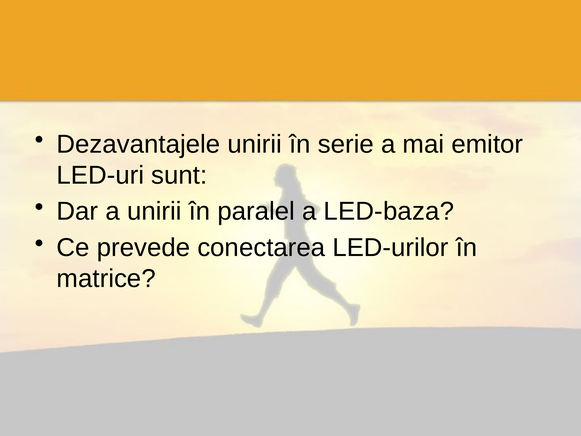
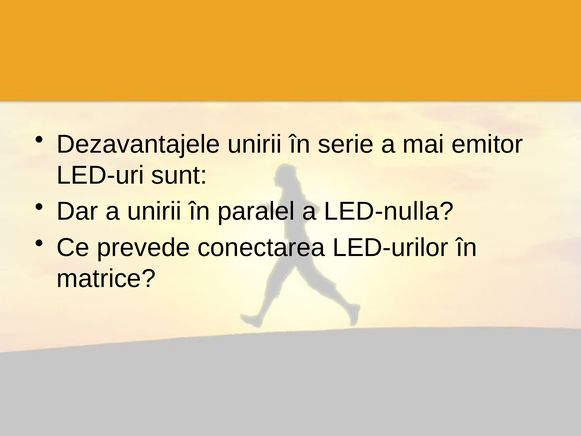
LED-baza: LED-baza -> LED-nulla (389, 211)
